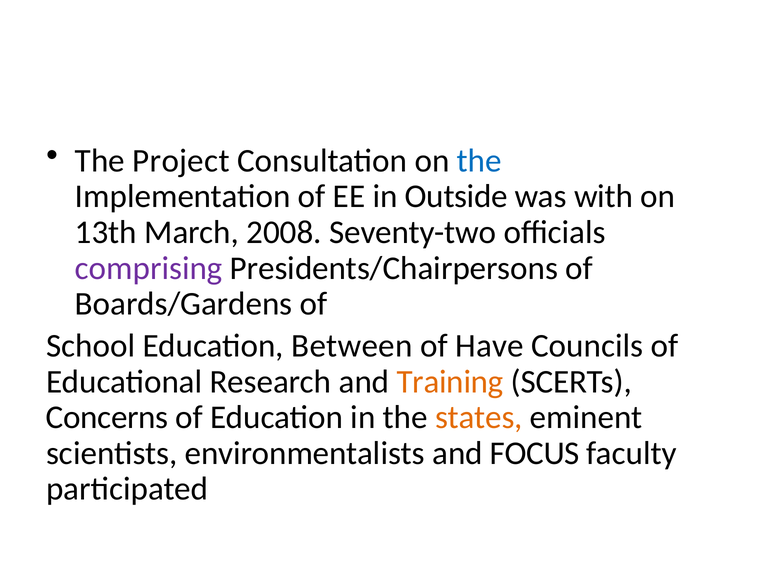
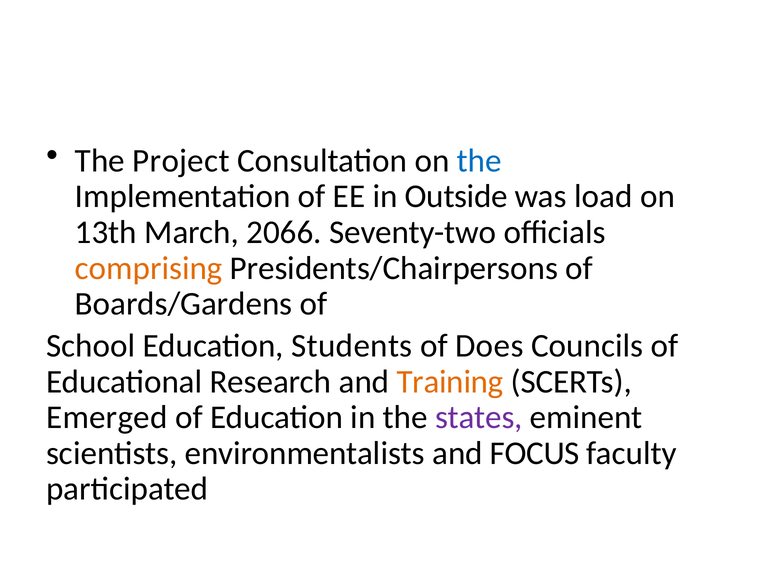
with: with -> load (603, 196)
2008: 2008 -> 2066 (284, 232)
comprising colour: purple -> orange (149, 268)
Between: Between -> Students (352, 346)
Have: Have -> Does (489, 346)
Concerns: Concerns -> Emerged (107, 417)
states colour: orange -> purple (479, 417)
